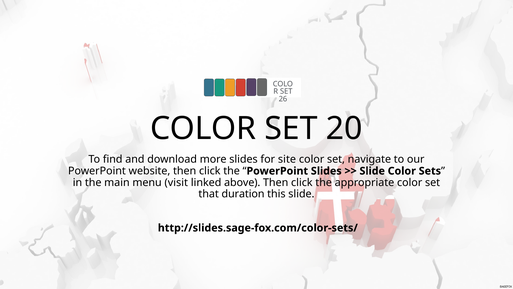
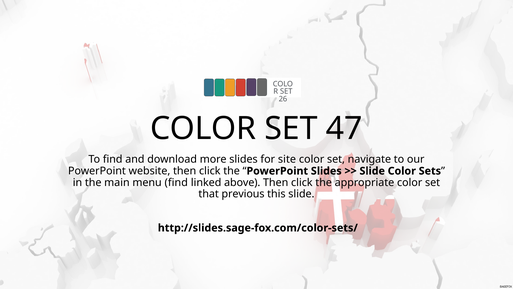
20: 20 -> 47 (344, 128)
menu visit: visit -> find (176, 182)
duration: duration -> previous (243, 194)
